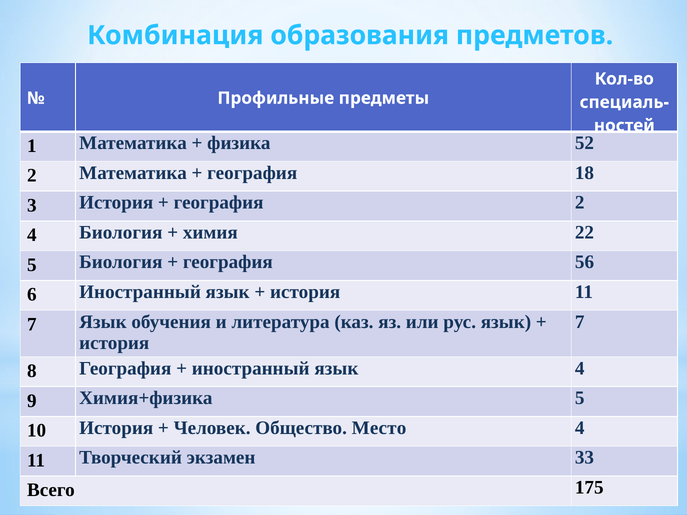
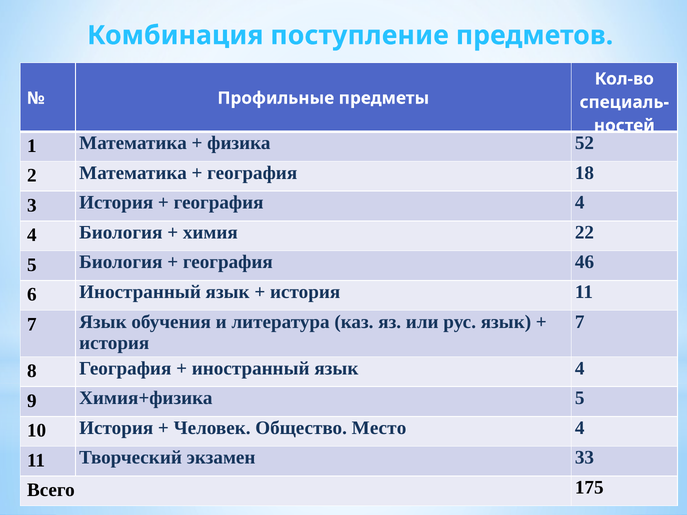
образования: образования -> поступление (360, 35)
география 2: 2 -> 4 (580, 203)
56: 56 -> 46 (585, 262)
